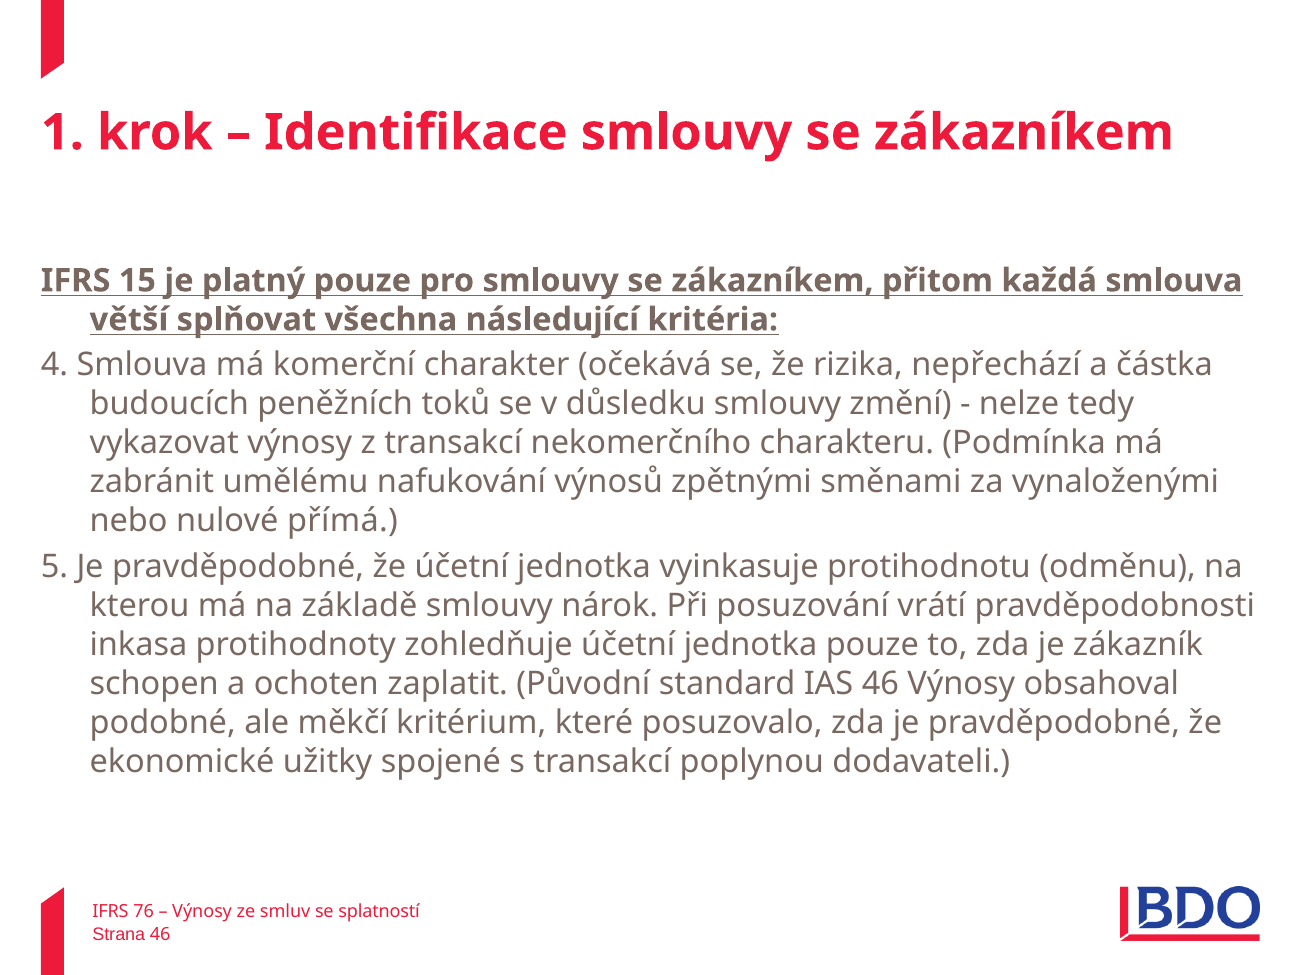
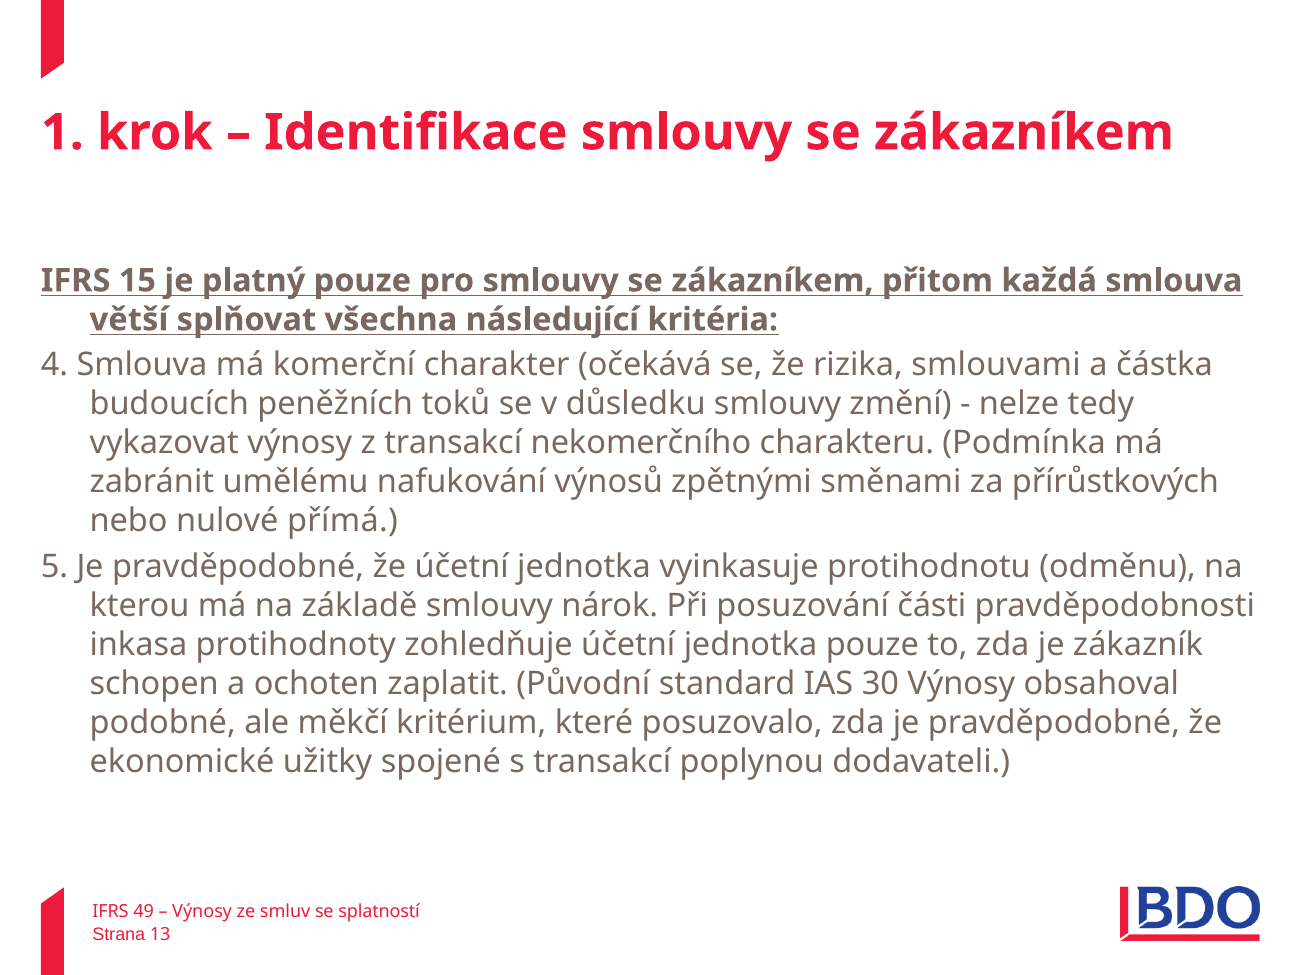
nepřechází: nepřechází -> smlouvami (996, 365)
vynaloženými: vynaloženými -> přírůstkových (1115, 482)
vrátí: vrátí -> části (932, 606)
IAS 46: 46 -> 30 (880, 684)
76: 76 -> 49 (144, 912)
Strana 46: 46 -> 13 (160, 934)
